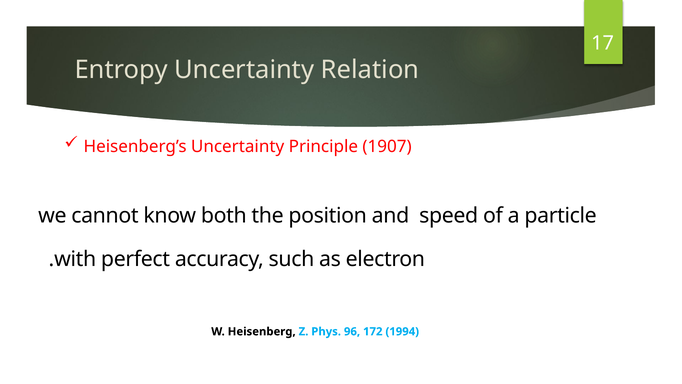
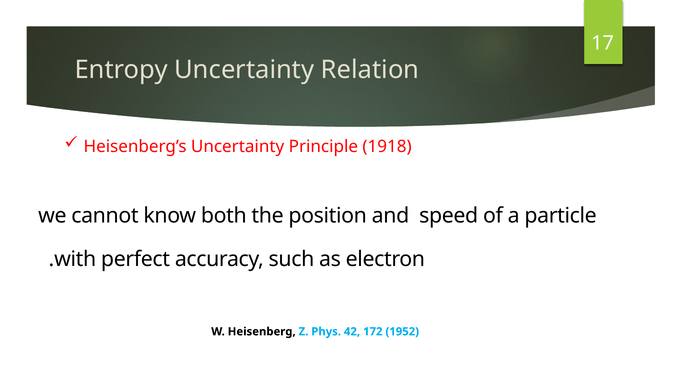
1907: 1907 -> 1918 (387, 146)
96: 96 -> 42 (352, 331)
1994: 1994 -> 1952 (402, 331)
